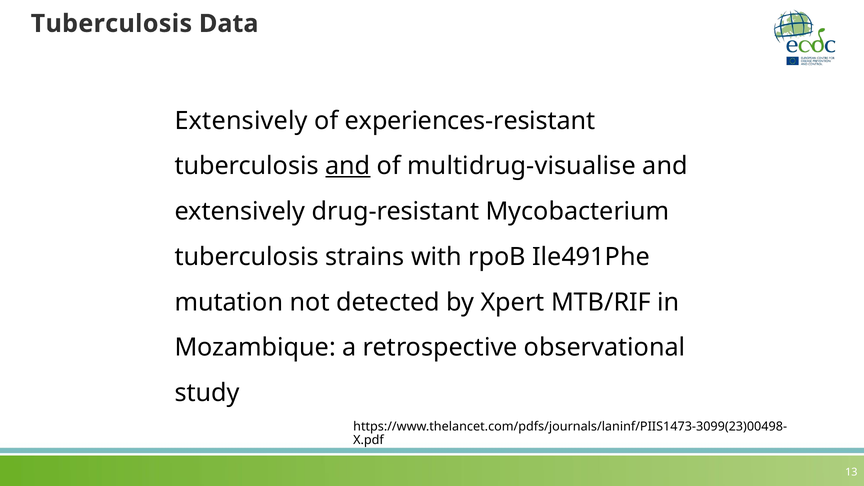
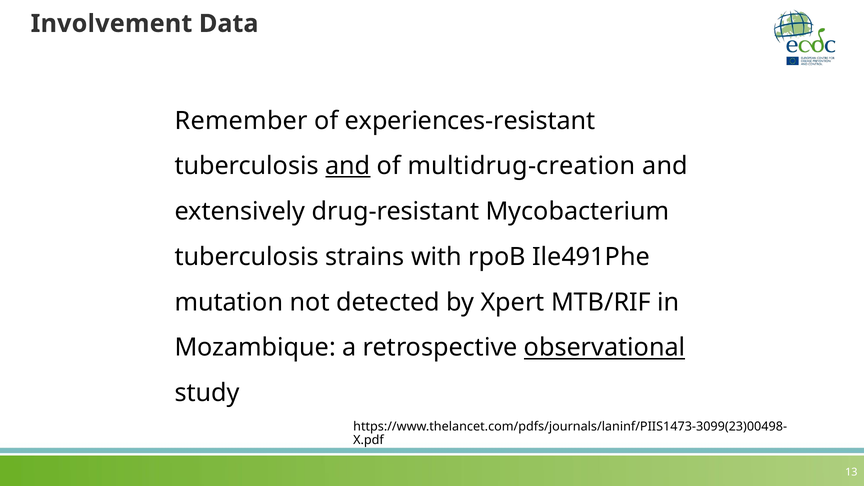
Tuberculosis: Tuberculosis -> Involvement (111, 24)
Extensively: Extensively -> Remember (241, 121)
multidrug-visualise: multidrug-visualise -> multidrug-creation (521, 166)
observational underline: none -> present (605, 348)
